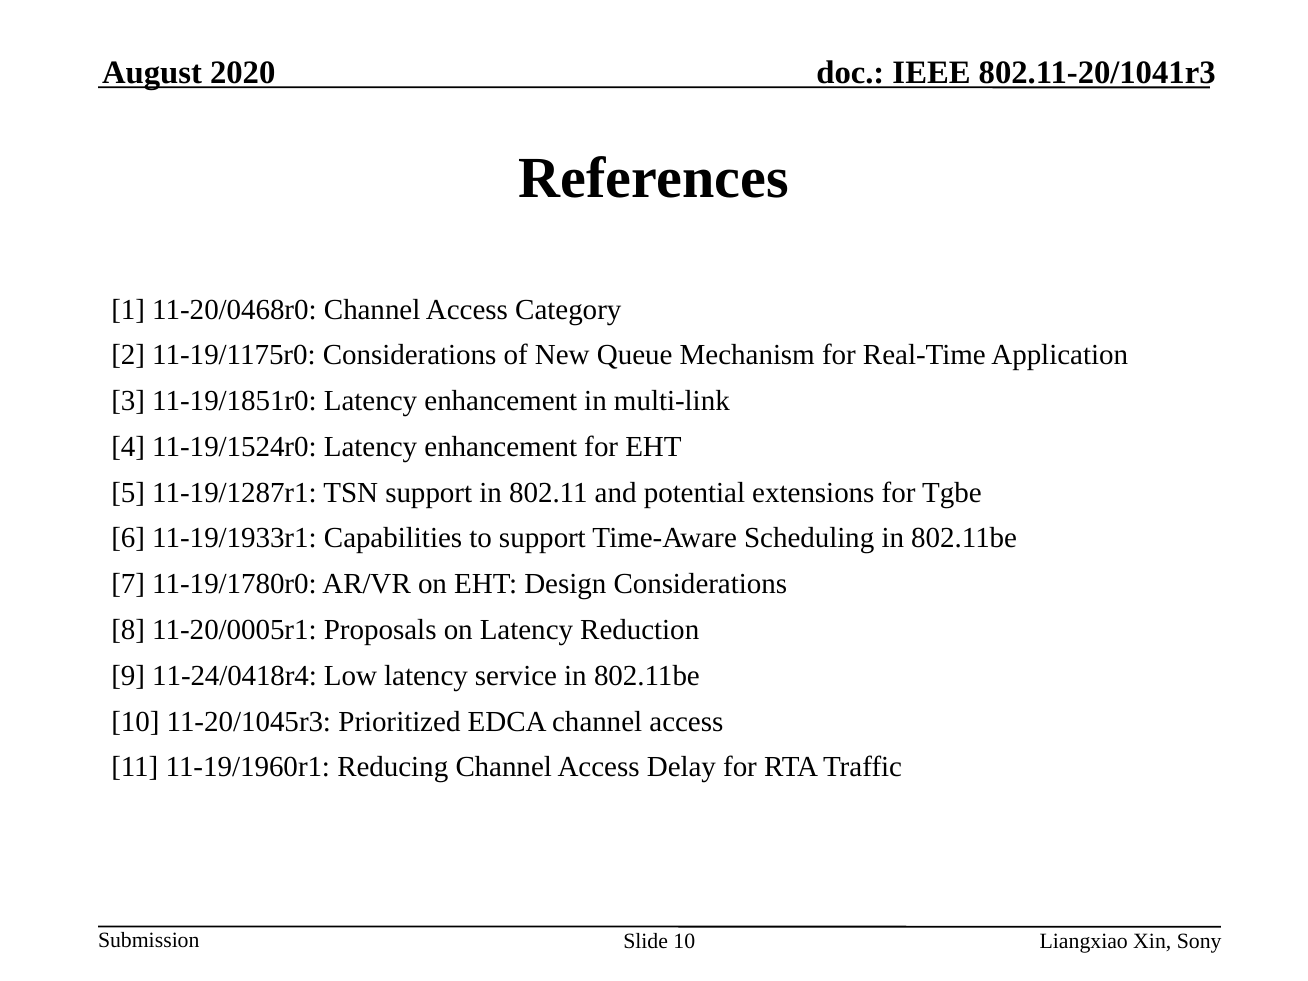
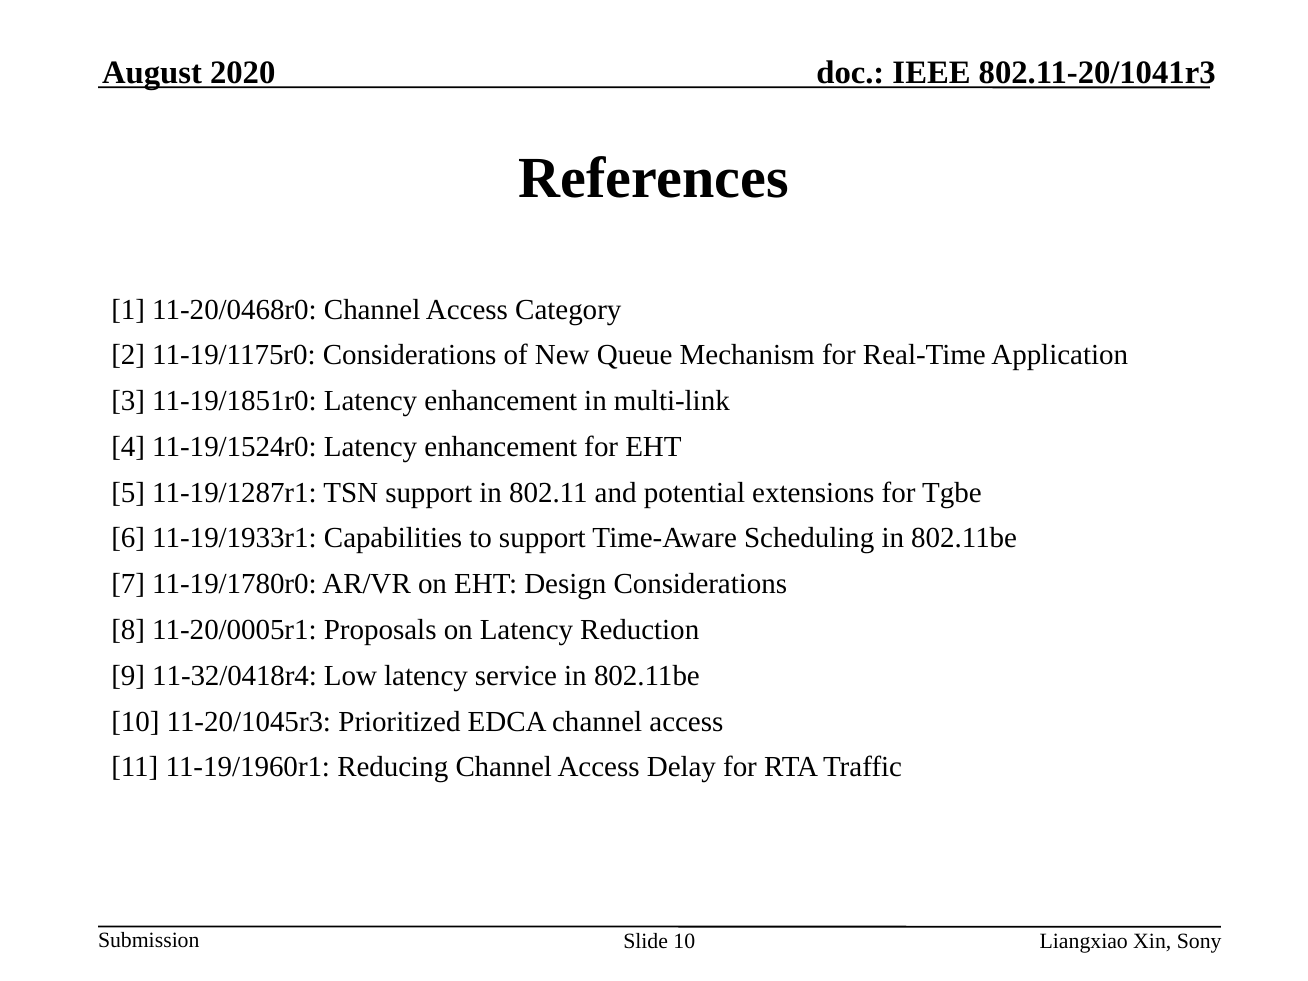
11-24/0418r4: 11-24/0418r4 -> 11-32/0418r4 (235, 676)
